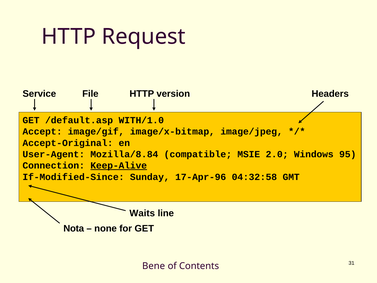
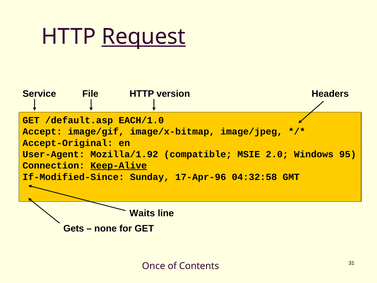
Request underline: none -> present (144, 37)
WITH/1.0: WITH/1.0 -> EACH/1.0 (141, 120)
Mozilla/8.84: Mozilla/8.84 -> Mozilla/1.92 (124, 154)
Nota: Nota -> Gets (74, 228)
Bene: Bene -> Once (154, 266)
